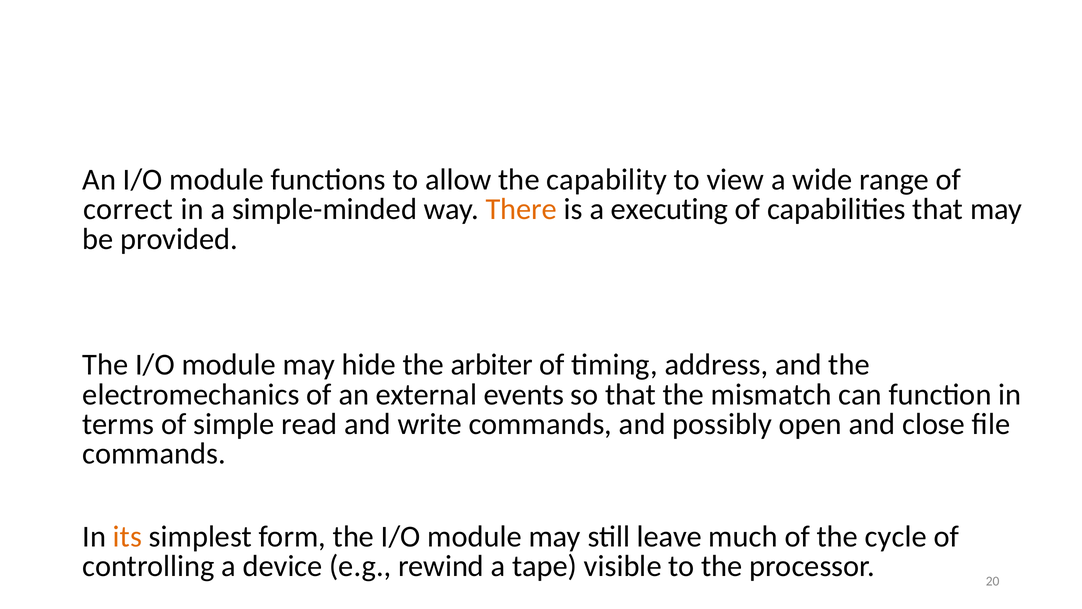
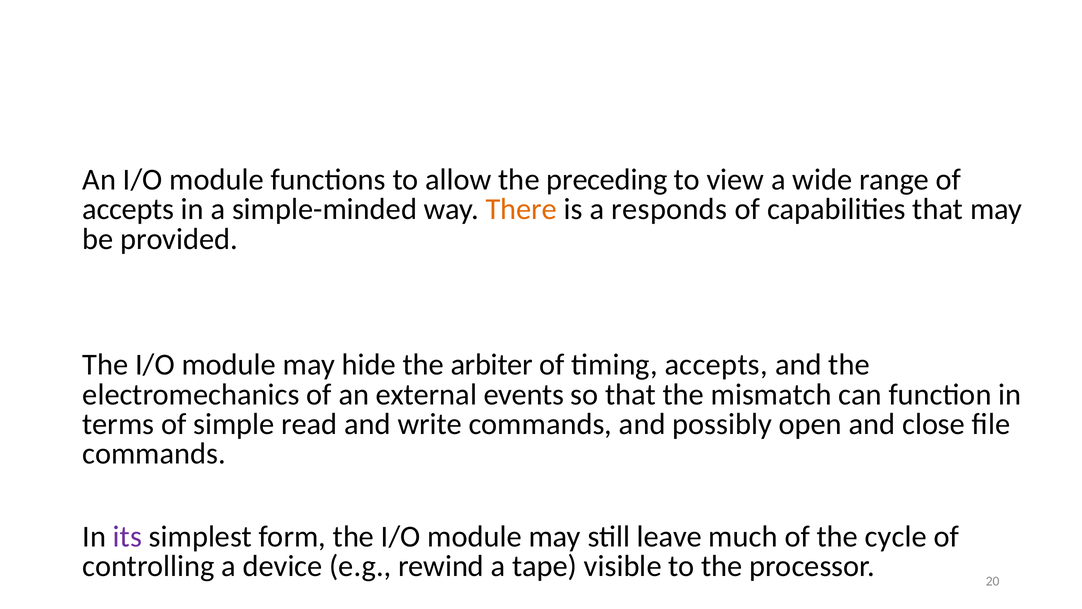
capability: capability -> preceding (607, 180)
correct: correct -> accepts (128, 209)
executing: executing -> responds (669, 209)
timing address: address -> accepts (716, 365)
its colour: orange -> purple (127, 536)
